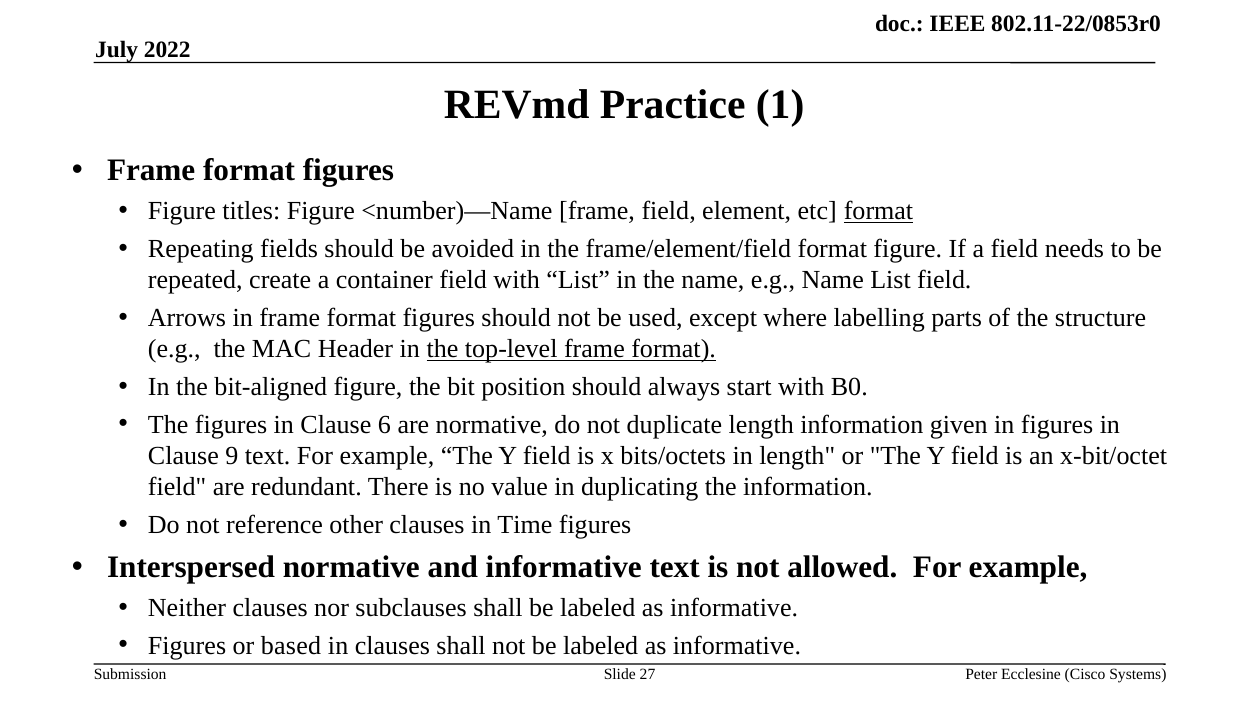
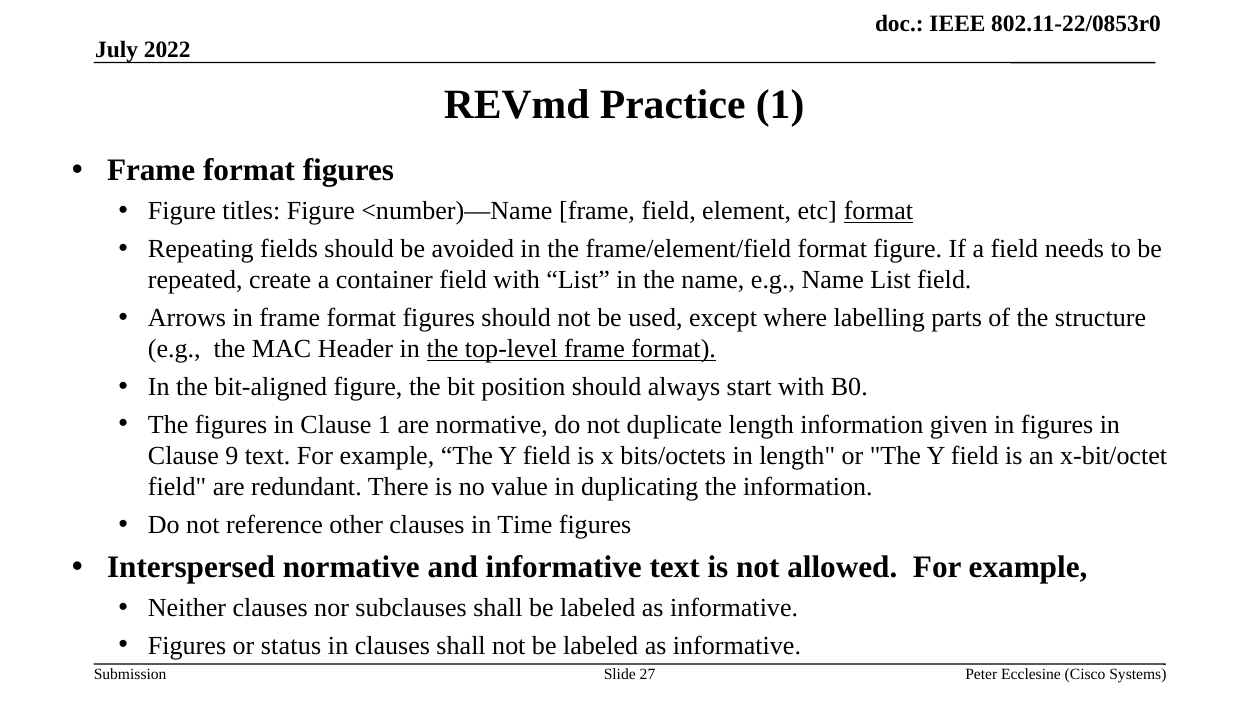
Clause 6: 6 -> 1 (384, 424)
based: based -> status (291, 645)
